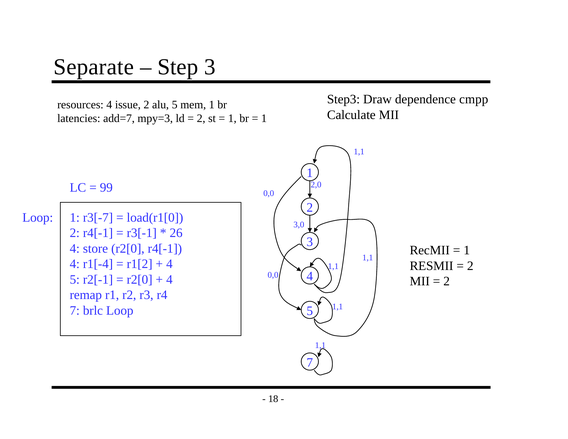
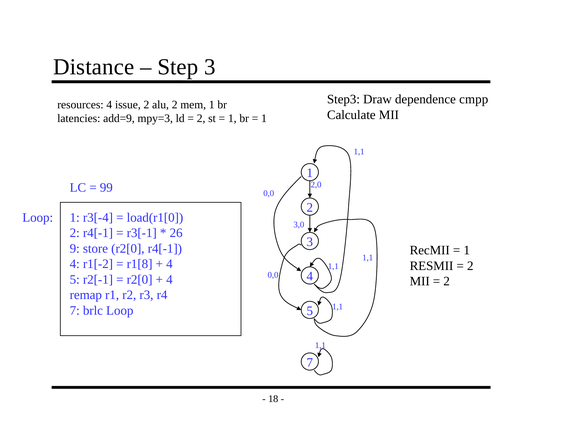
Separate: Separate -> Distance (94, 67)
alu 5: 5 -> 2 (175, 105)
add=7: add=7 -> add=9 (119, 118)
r3[-7: r3[-7 -> r3[-4 (98, 218)
4: 4 -> 9 (75, 249)
r1[-4: r1[-4 -> r1[-2 (98, 264)
r1[2: r1[2 -> r1[8 (140, 264)
